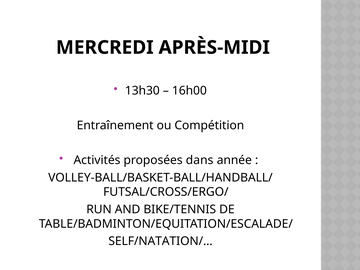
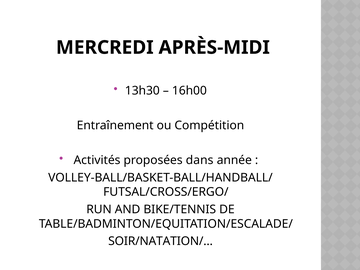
SELF/NATATION/…: SELF/NATATION/… -> SOIR/NATATION/… (161, 241)
